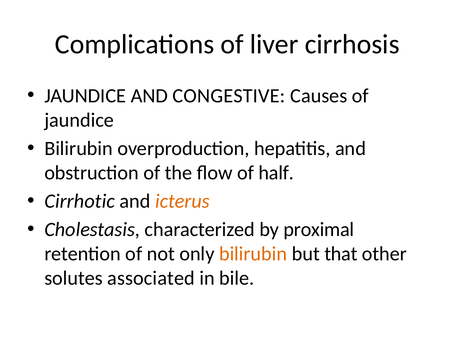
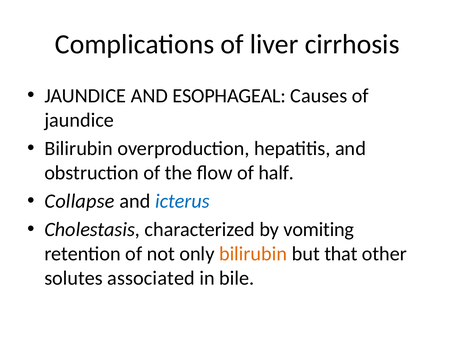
CONGESTIVE: CONGESTIVE -> ESOPHAGEAL (229, 95)
Cirrhotic: Cirrhotic -> Collapse (80, 201)
icterus colour: orange -> blue (182, 201)
proximal: proximal -> vomiting (319, 229)
